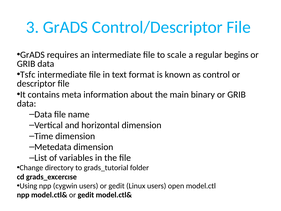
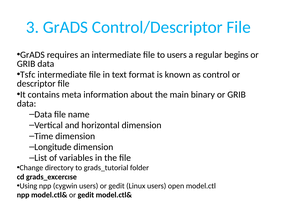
to scale: scale -> users (177, 55)
Metedata: Metedata -> Longitude (53, 147)
